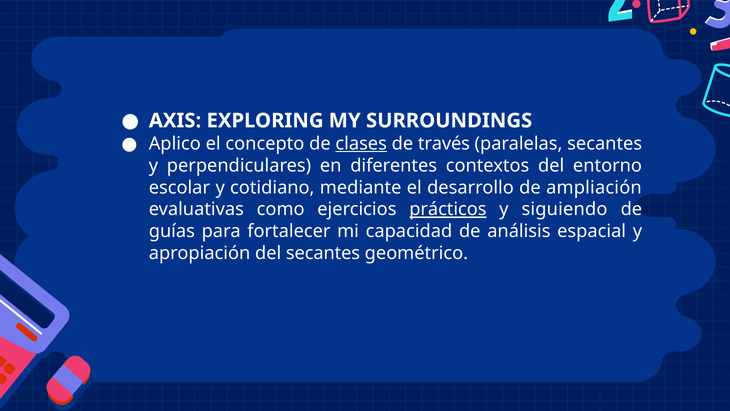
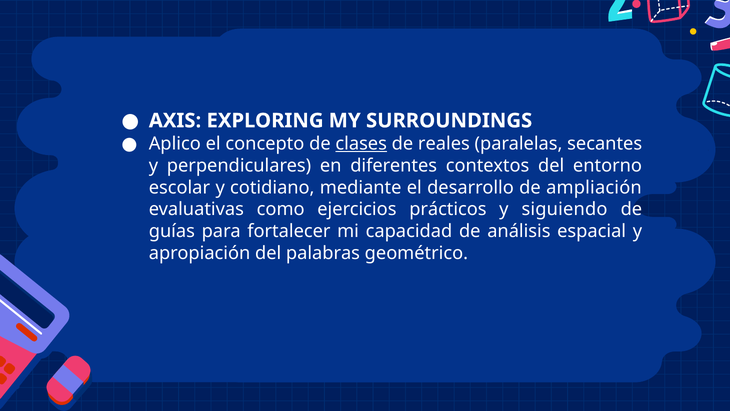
través: través -> reales (444, 144)
prácticos underline: present -> none (448, 209)
del secantes: secantes -> palabras (323, 253)
